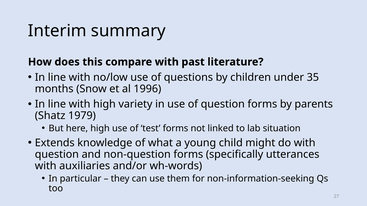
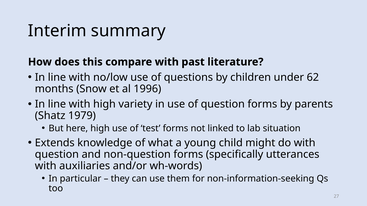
35: 35 -> 62 (313, 77)
